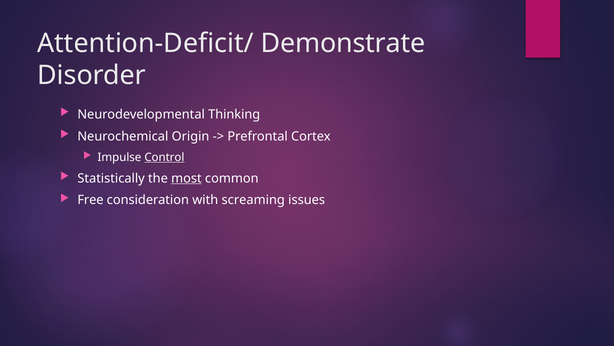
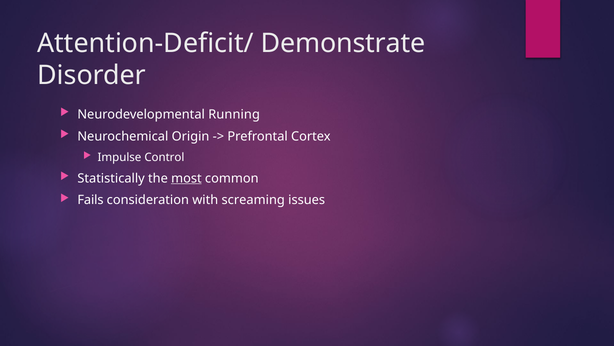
Thinking: Thinking -> Running (234, 114)
Control underline: present -> none (164, 157)
Free: Free -> Fails (90, 200)
